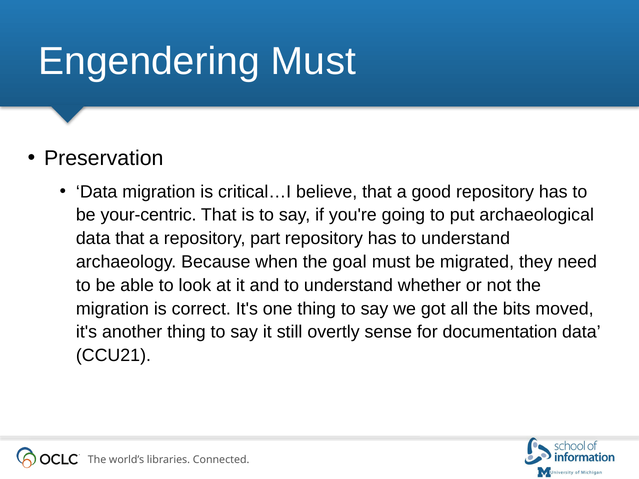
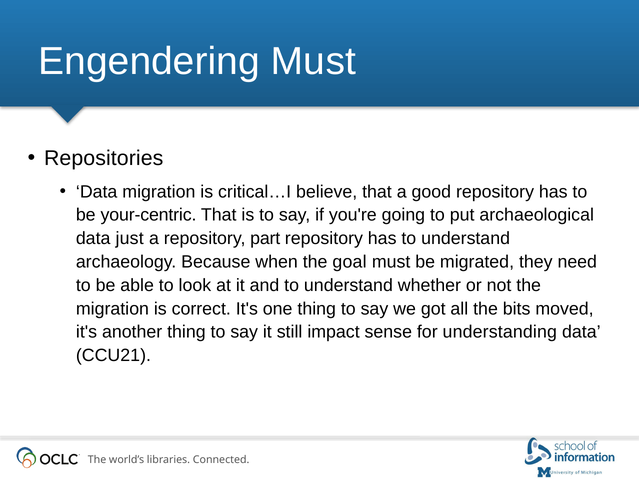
Preservation: Preservation -> Repositories (104, 158)
data that: that -> just (130, 239)
overtly: overtly -> impact (334, 332)
documentation: documentation -> understanding (500, 332)
